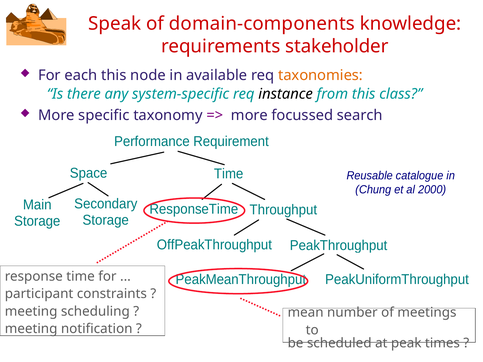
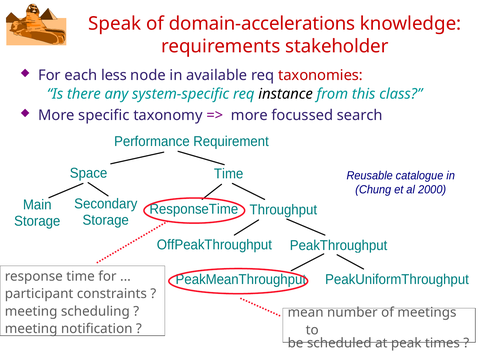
domain-components: domain-components -> domain-accelerations (262, 24)
each this: this -> less (114, 75)
taxonomies colour: orange -> red (321, 75)
